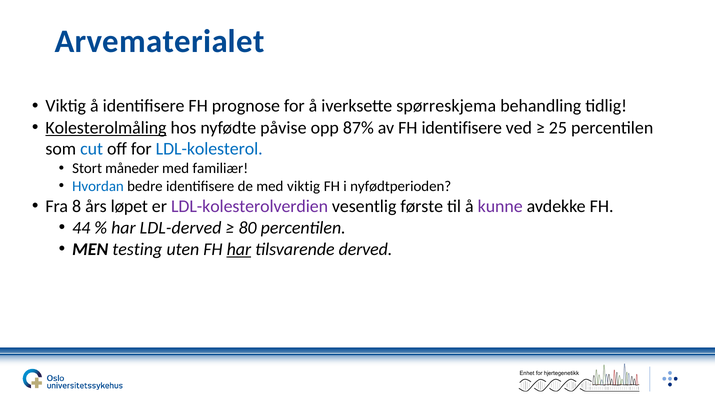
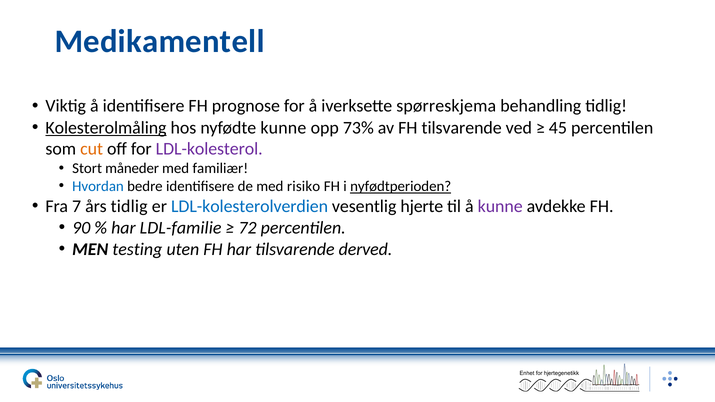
Arvematerialet: Arvematerialet -> Medikamentell (160, 42)
nyfødte påvise: påvise -> kunne (283, 128)
87%: 87% -> 73% (358, 128)
FH identifisere: identifisere -> tilsvarende (462, 128)
25: 25 -> 45 (558, 128)
cut colour: blue -> orange (92, 149)
LDL-kolesterol colour: blue -> purple (209, 149)
med viktig: viktig -> risiko (304, 187)
nyfødtperioden underline: none -> present (401, 187)
8: 8 -> 7 (77, 206)
års løpet: løpet -> tidlig (129, 206)
LDL-kolesterolverdien colour: purple -> blue (250, 206)
første: første -> hjerte (422, 206)
44: 44 -> 90 (81, 228)
LDL-derved: LDL-derved -> LDL-familie (181, 228)
80: 80 -> 72 (248, 228)
har underline: present -> none (239, 249)
